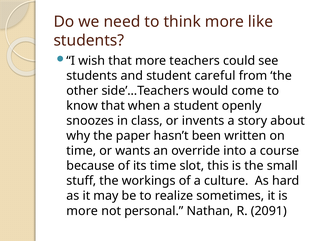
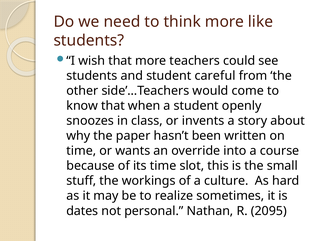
more: more -> dates (82, 211)
2091: 2091 -> 2095 (269, 211)
